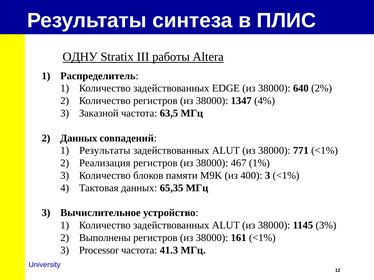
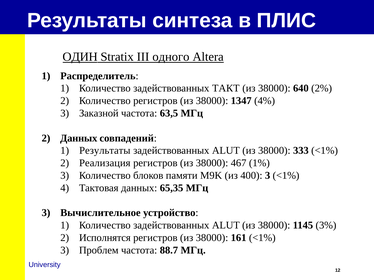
ОДНУ: ОДНУ -> ОДИН (80, 57)
работы: работы -> одного (171, 57)
EDGE: EDGE -> ТАКТ (226, 88)
771: 771 -> 333 (301, 151)
Выполнены: Выполнены -> Исполнятся (105, 238)
Processor: Processor -> Проблем (99, 251)
41.3: 41.3 -> 88.7 (169, 251)
